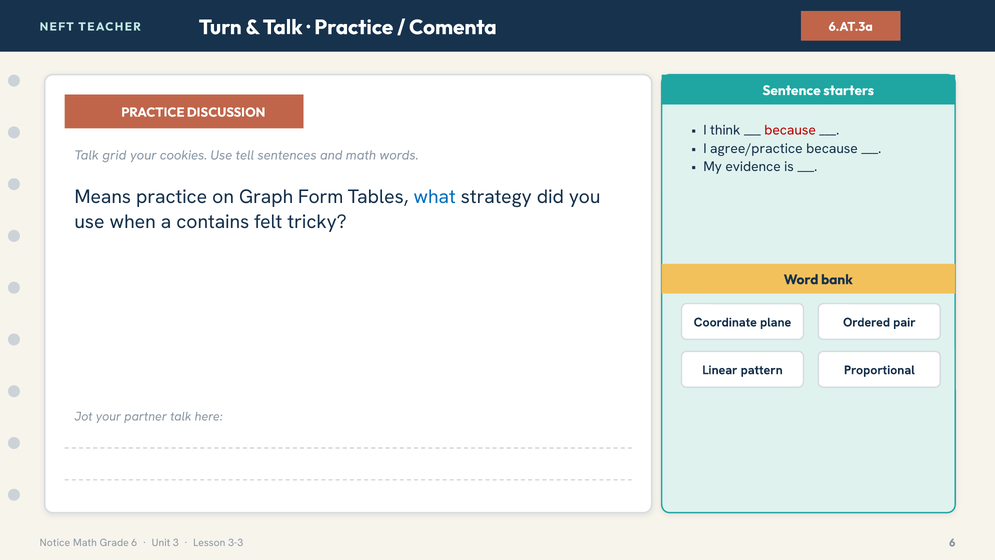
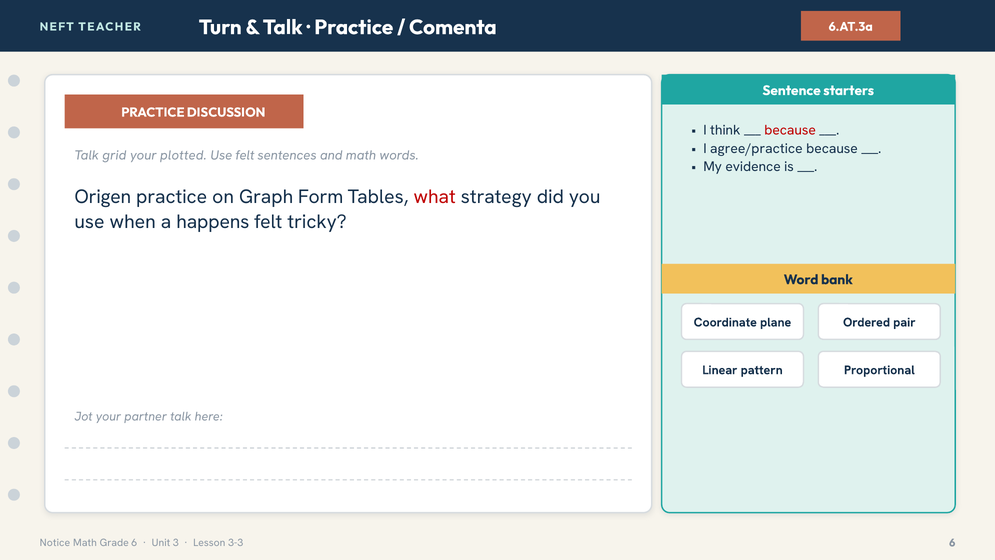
cookies: cookies -> plotted (183, 155)
Use tell: tell -> felt (245, 155)
Means: Means -> Origen (103, 197)
what colour: blue -> red (435, 197)
contains: contains -> happens (213, 222)
